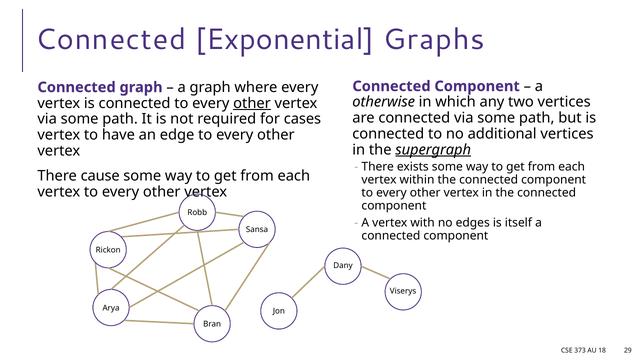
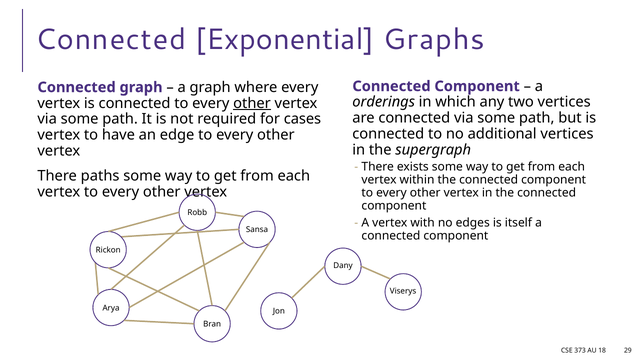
otherwise: otherwise -> orderings (384, 102)
supergraph underline: present -> none (433, 150)
cause: cause -> paths (100, 176)
